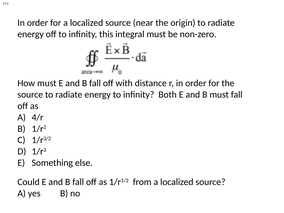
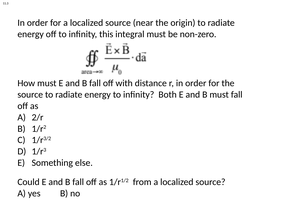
4/r: 4/r -> 2/r (38, 117)
